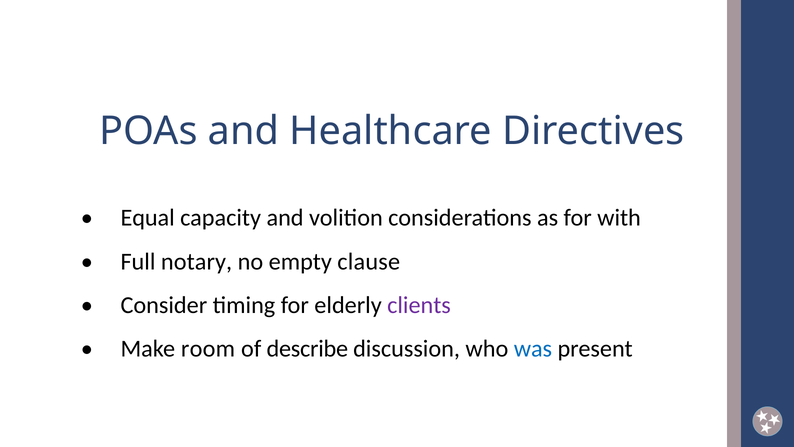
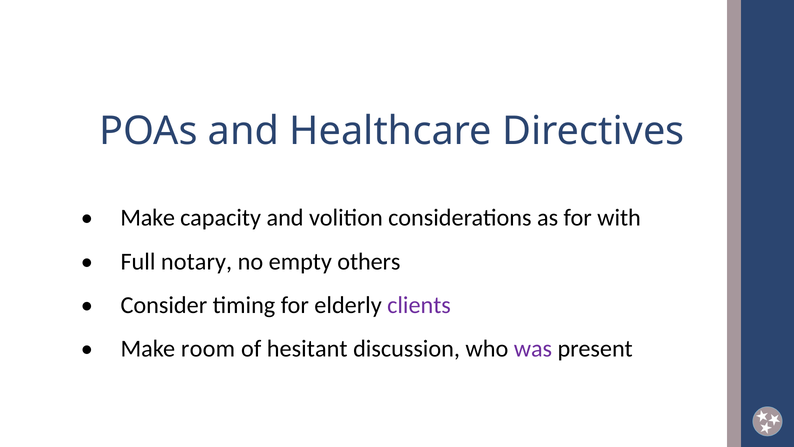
Equal: Equal -> Make (148, 218)
clause: clause -> others (369, 261)
describe: describe -> hesitant (307, 349)
was colour: blue -> purple (533, 349)
